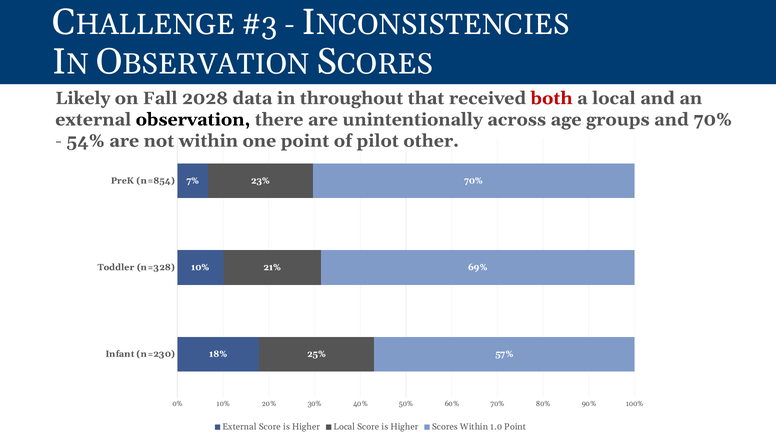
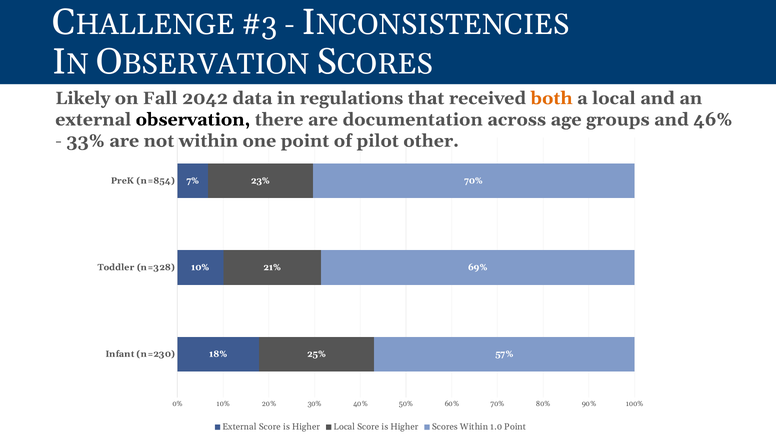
2028: 2028 -> 2042 (205, 98)
throughout: throughout -> regulations (352, 98)
both colour: red -> orange (552, 98)
unintentionally: unintentionally -> documentation (413, 120)
and 70%: 70% -> 46% (713, 120)
54%: 54% -> 33% (85, 141)
